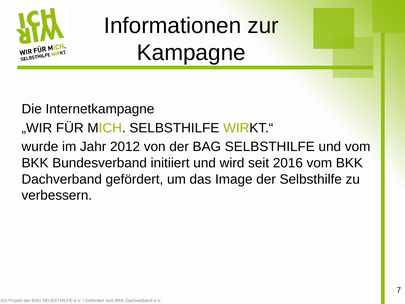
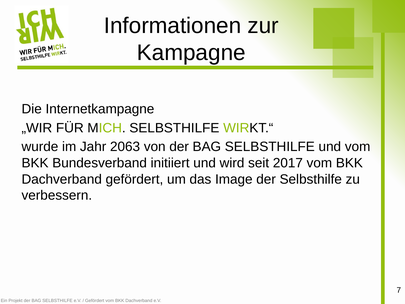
2012: 2012 -> 2063 (125, 147)
2016: 2016 -> 2017 (288, 163)
